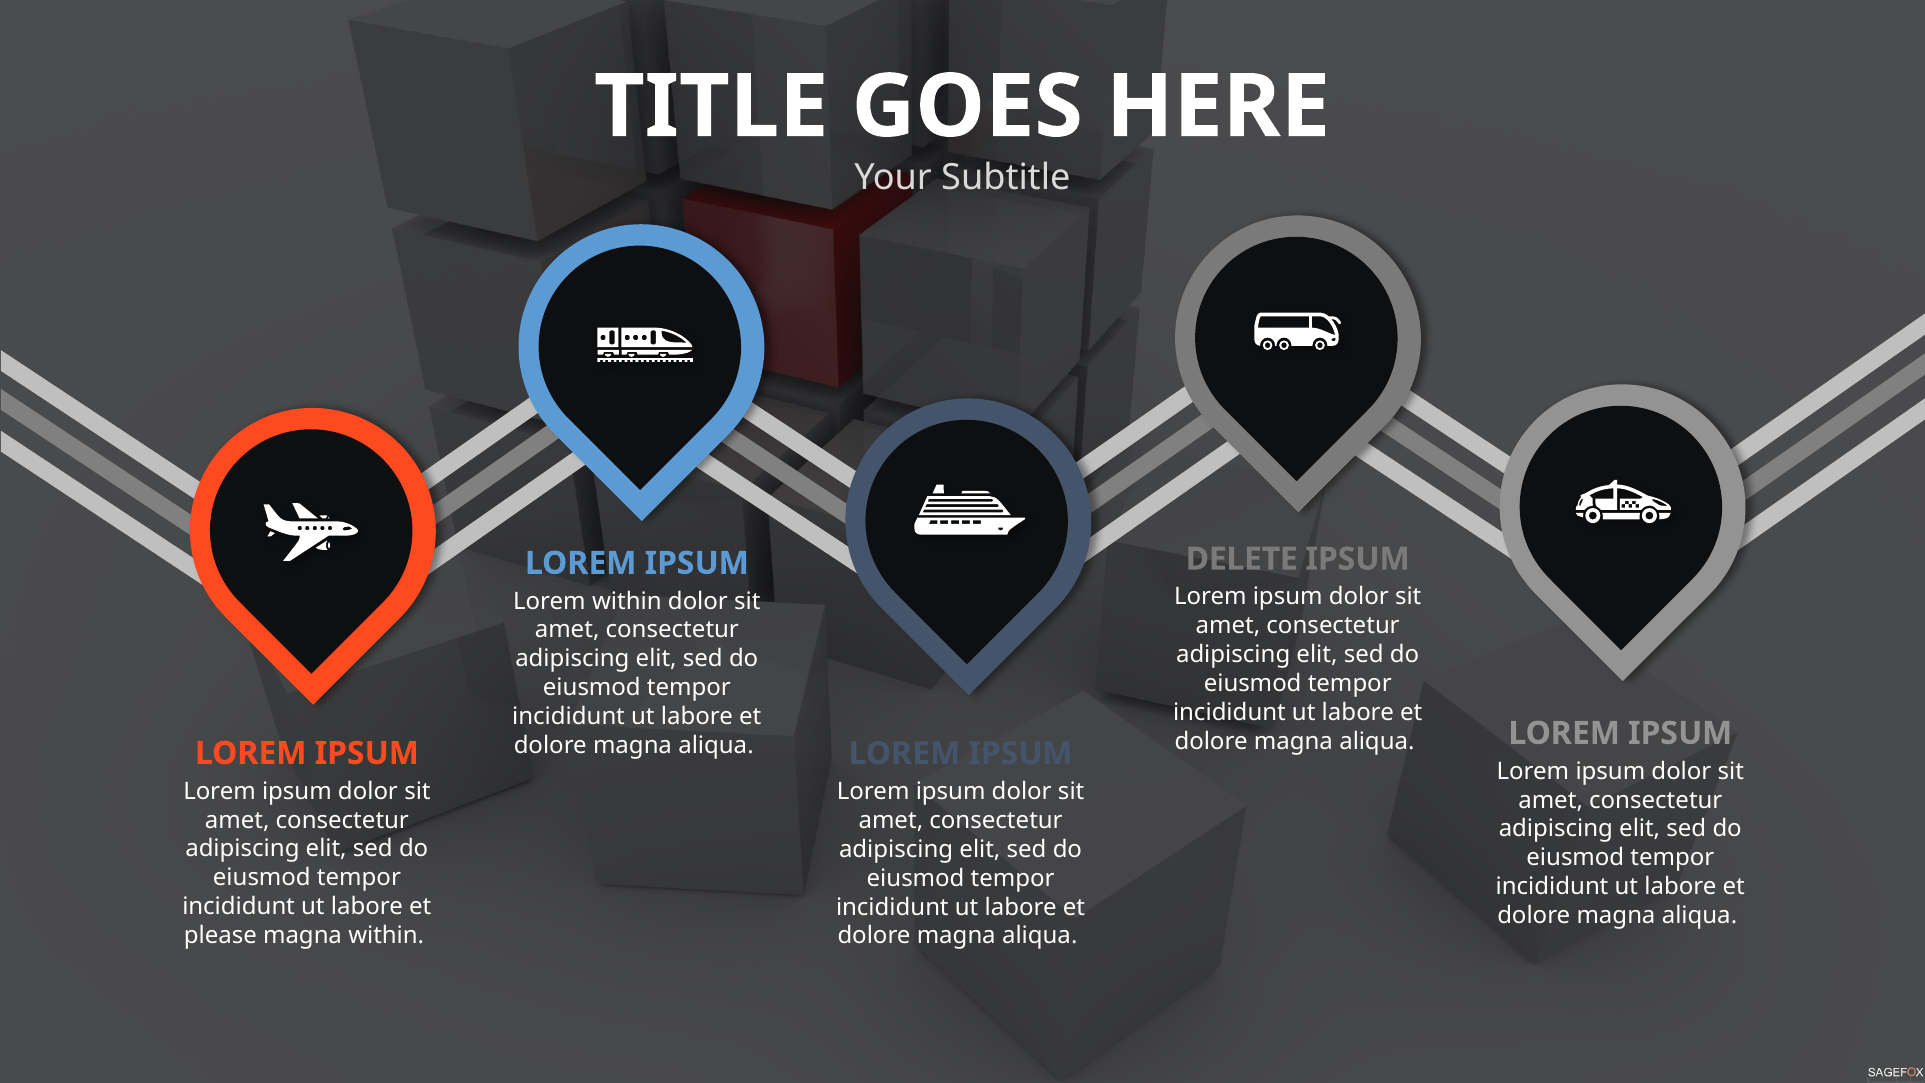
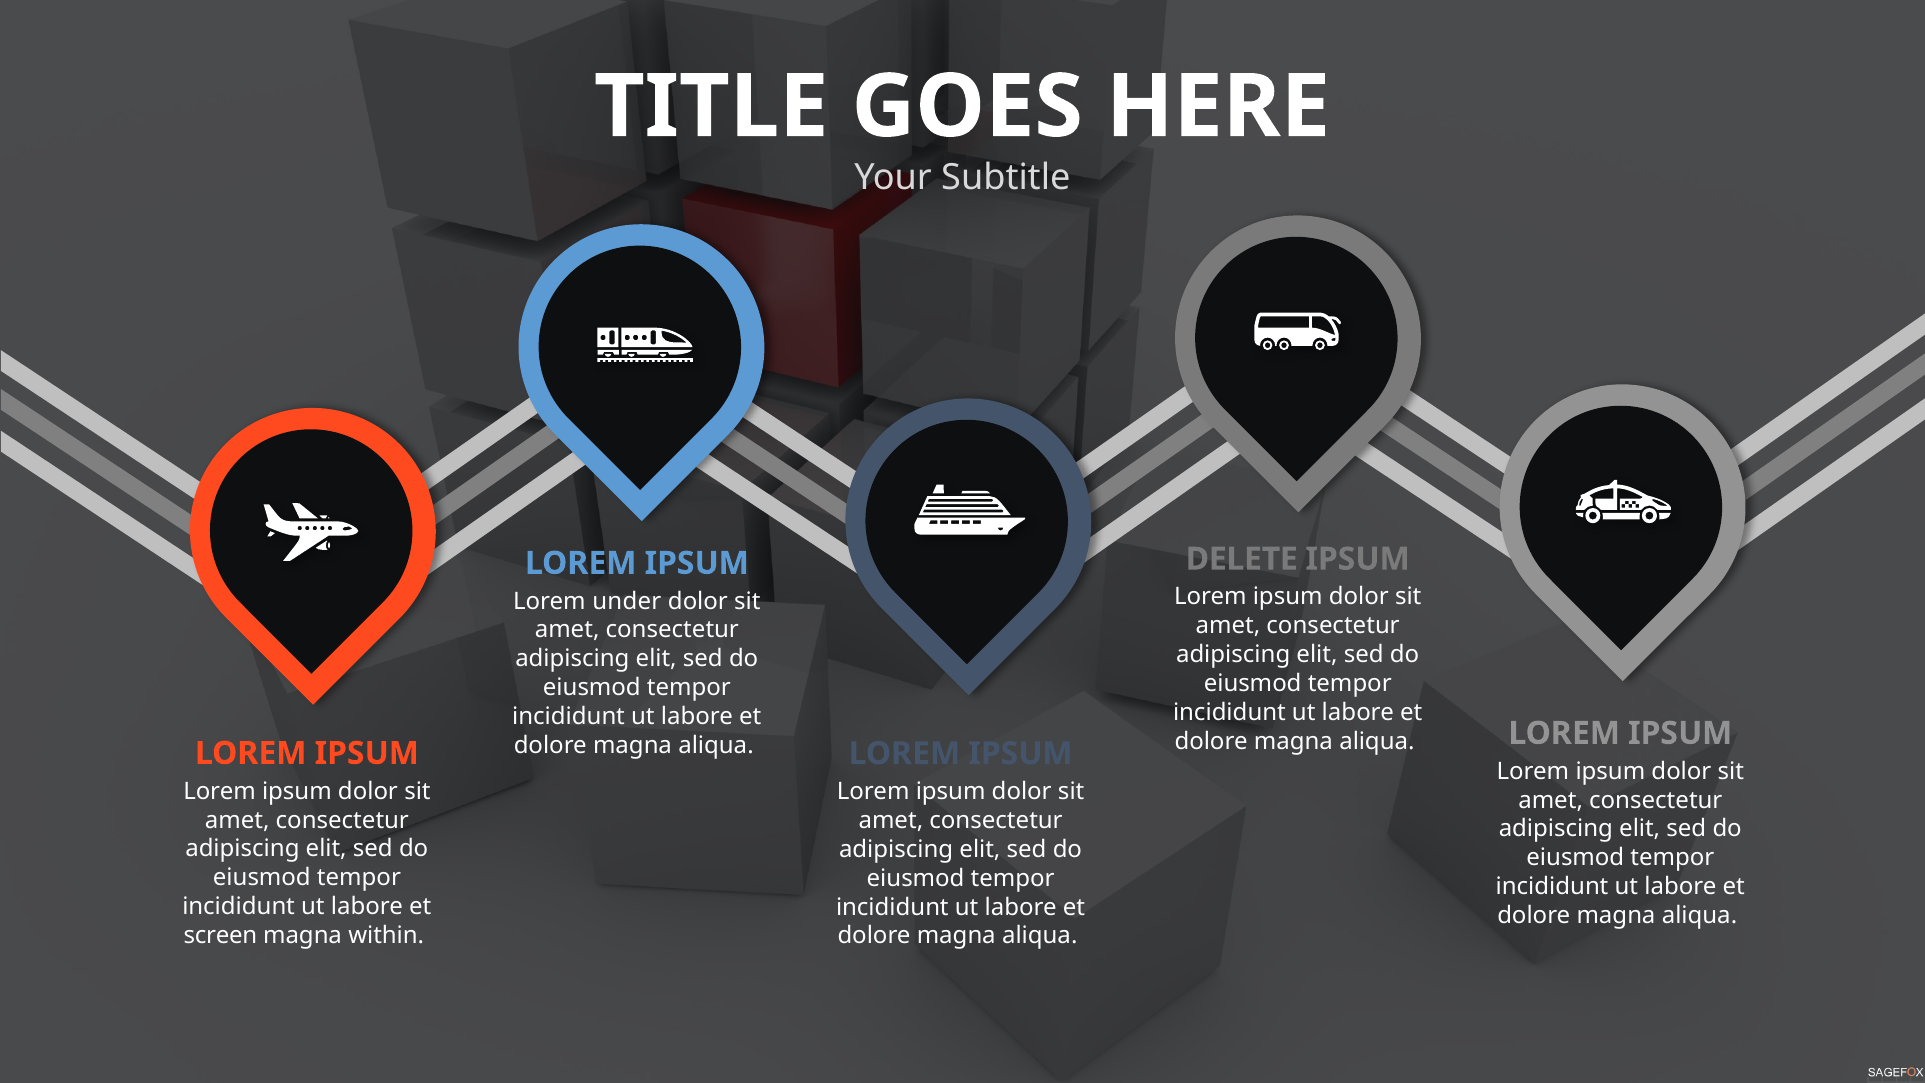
Lorem within: within -> under (627, 601)
please: please -> screen (220, 935)
